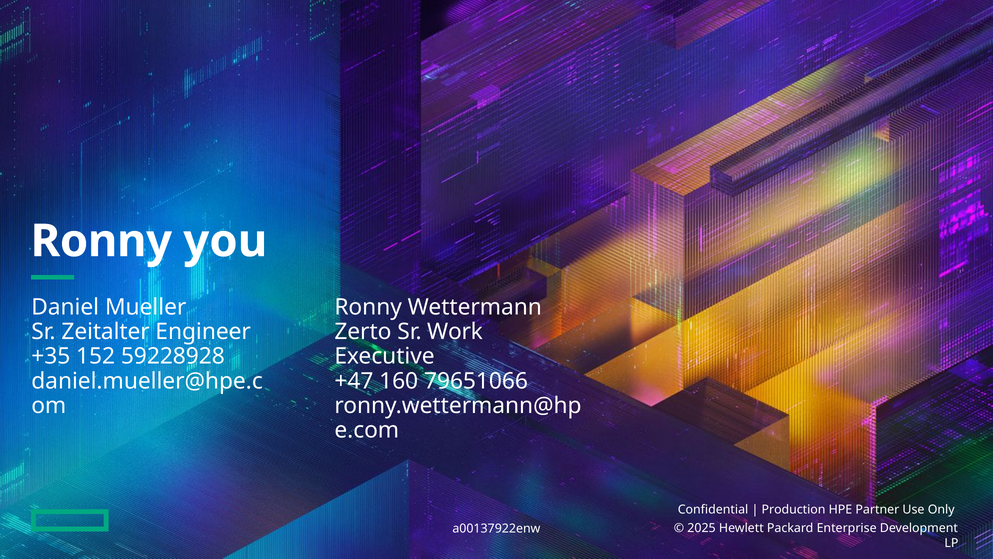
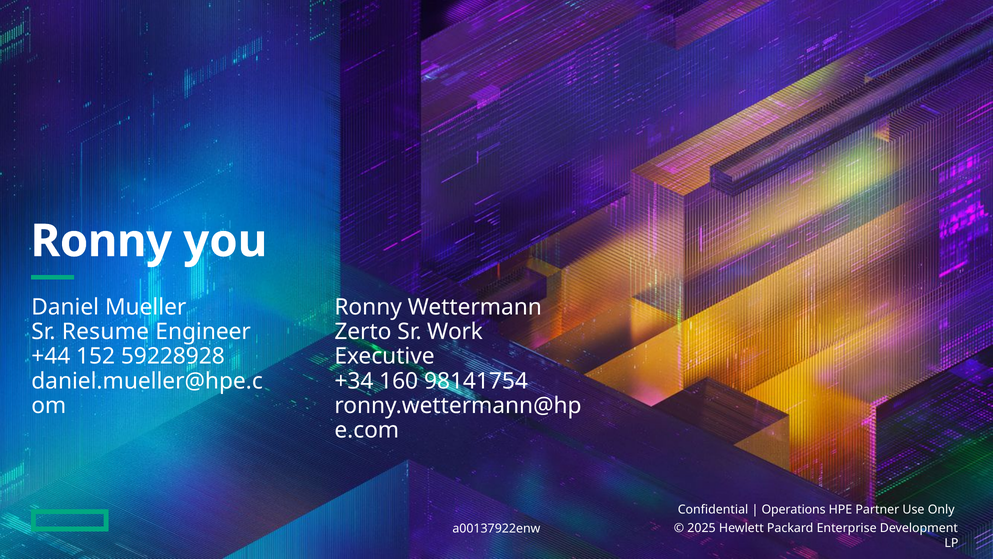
Zeitalter: Zeitalter -> Resume (105, 332)
+35: +35 -> +44 (51, 356)
+47: +47 -> +34 (354, 381)
79651066: 79651066 -> 98141754 (476, 381)
Production: Production -> Operations (794, 509)
